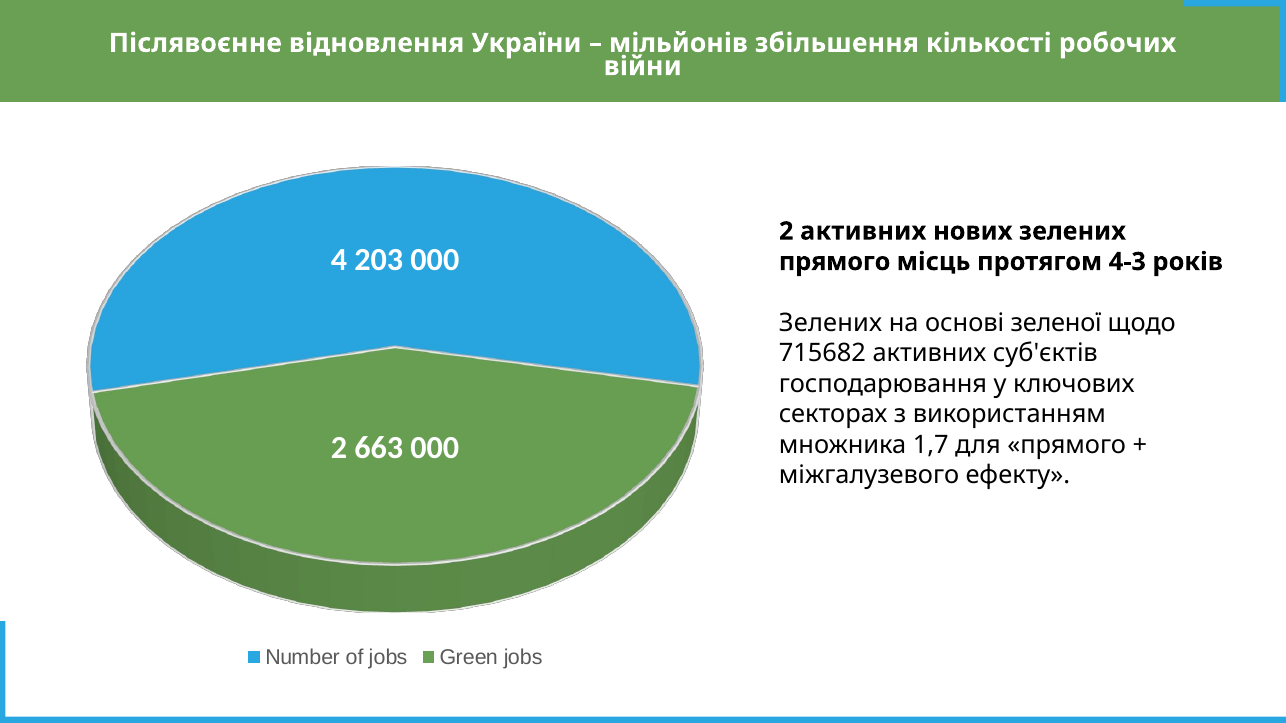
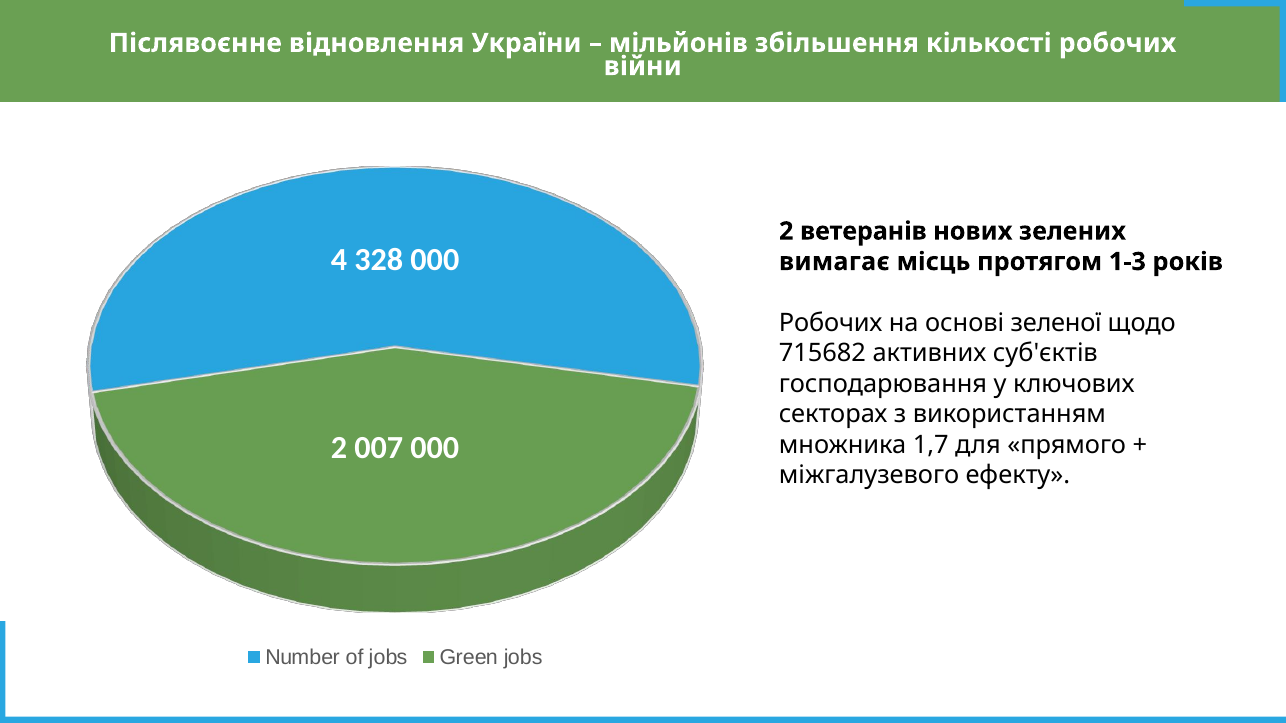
2 активних: активних -> ветеранів (863, 231)
203: 203 -> 328 (379, 260)
прямого: прямого -> вимагає (834, 262)
4-3: 4-3 -> 1-3 (1127, 262)
Зелених: Зелених -> Робочих (831, 323)
663: 663 -> 007 (379, 448)
